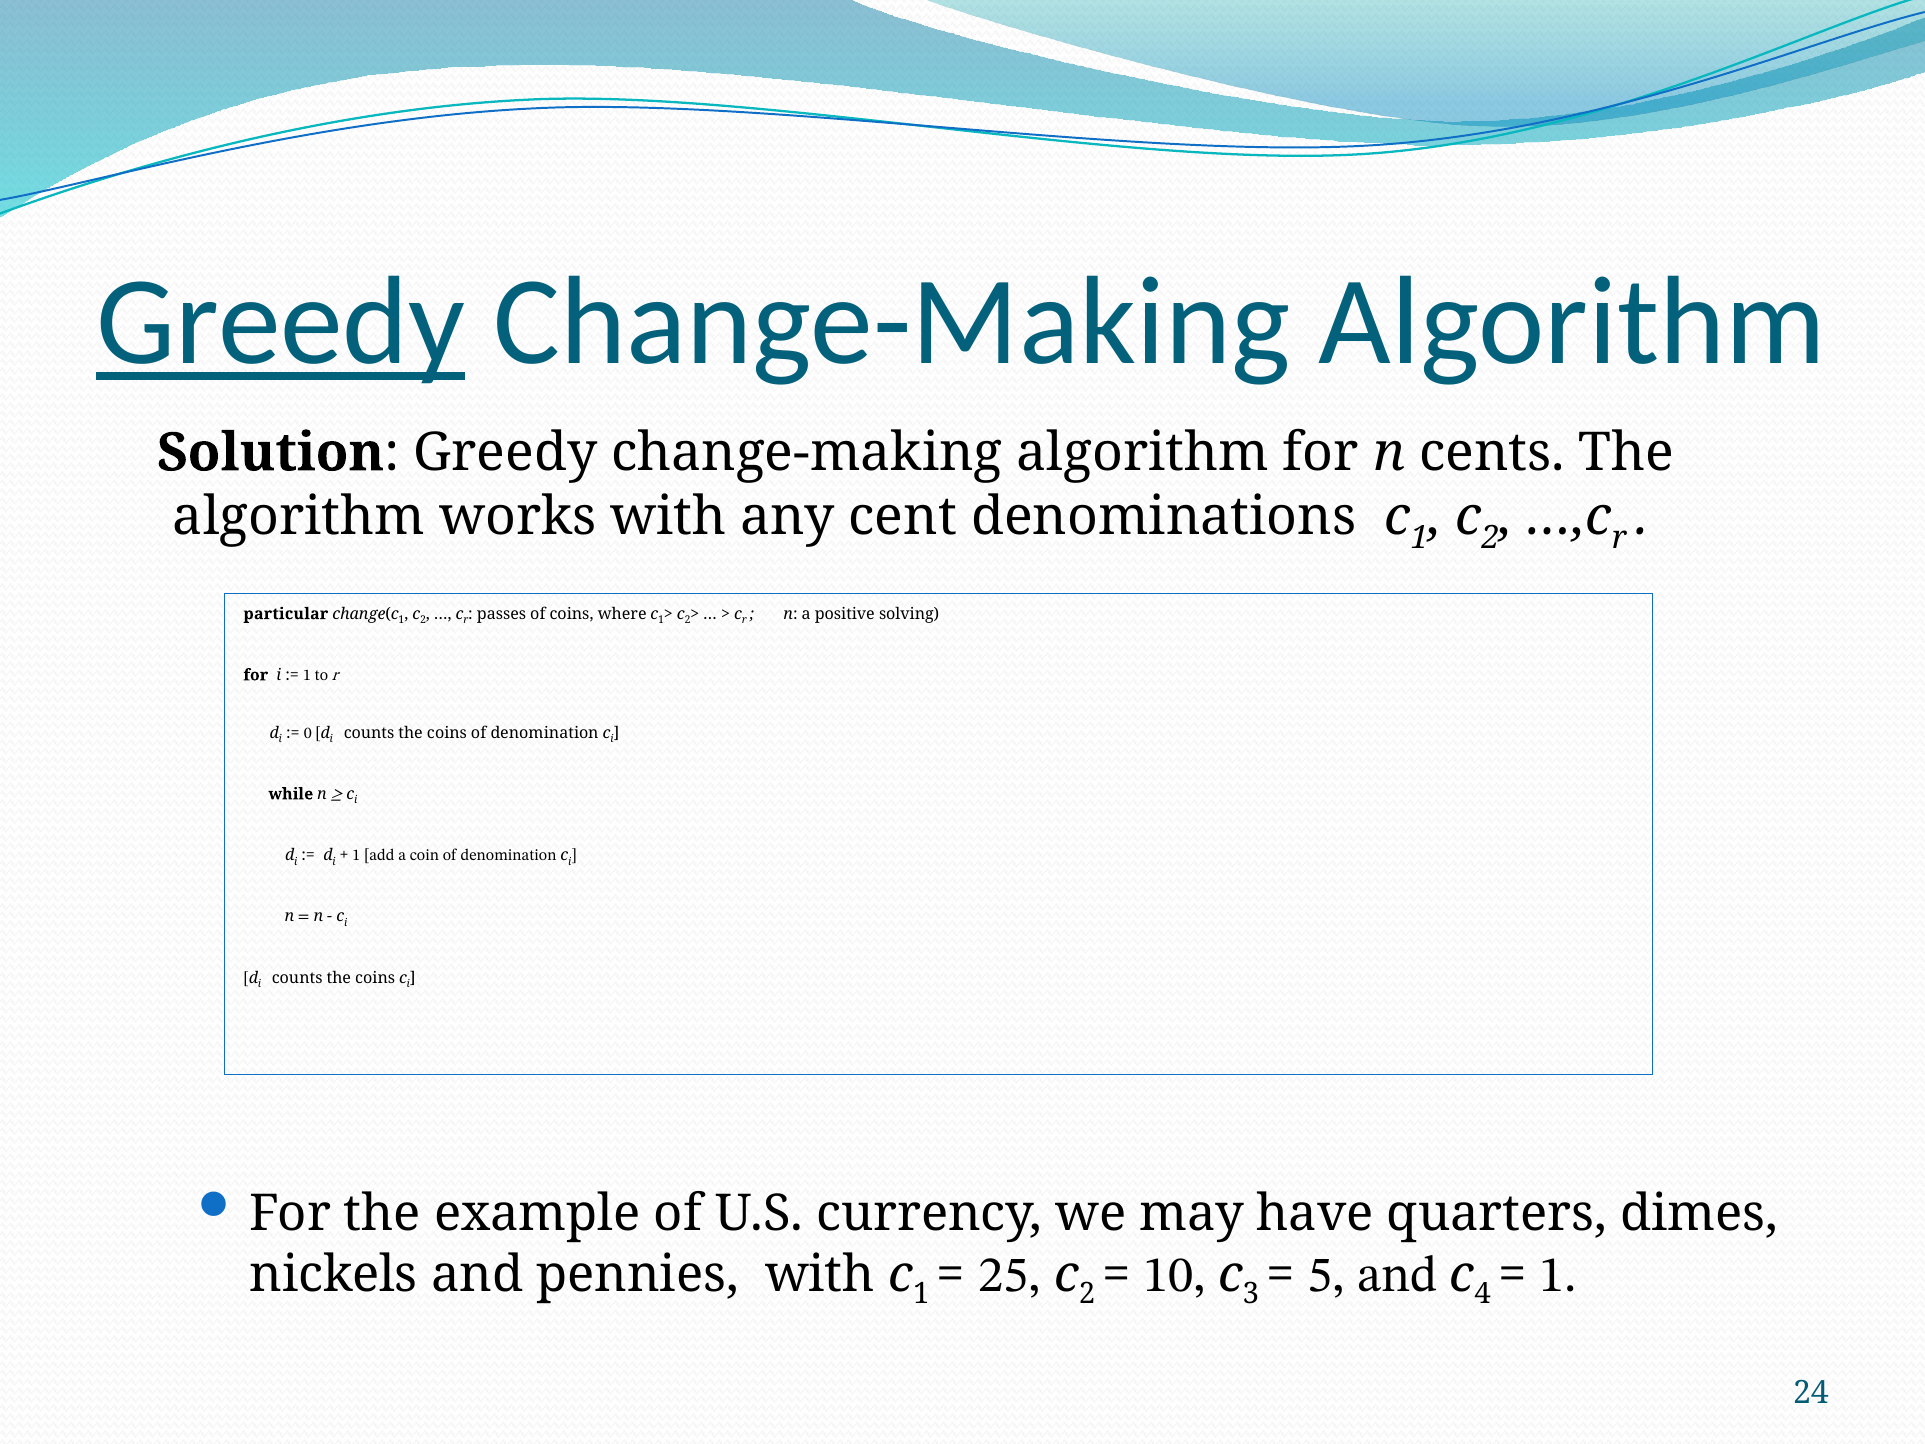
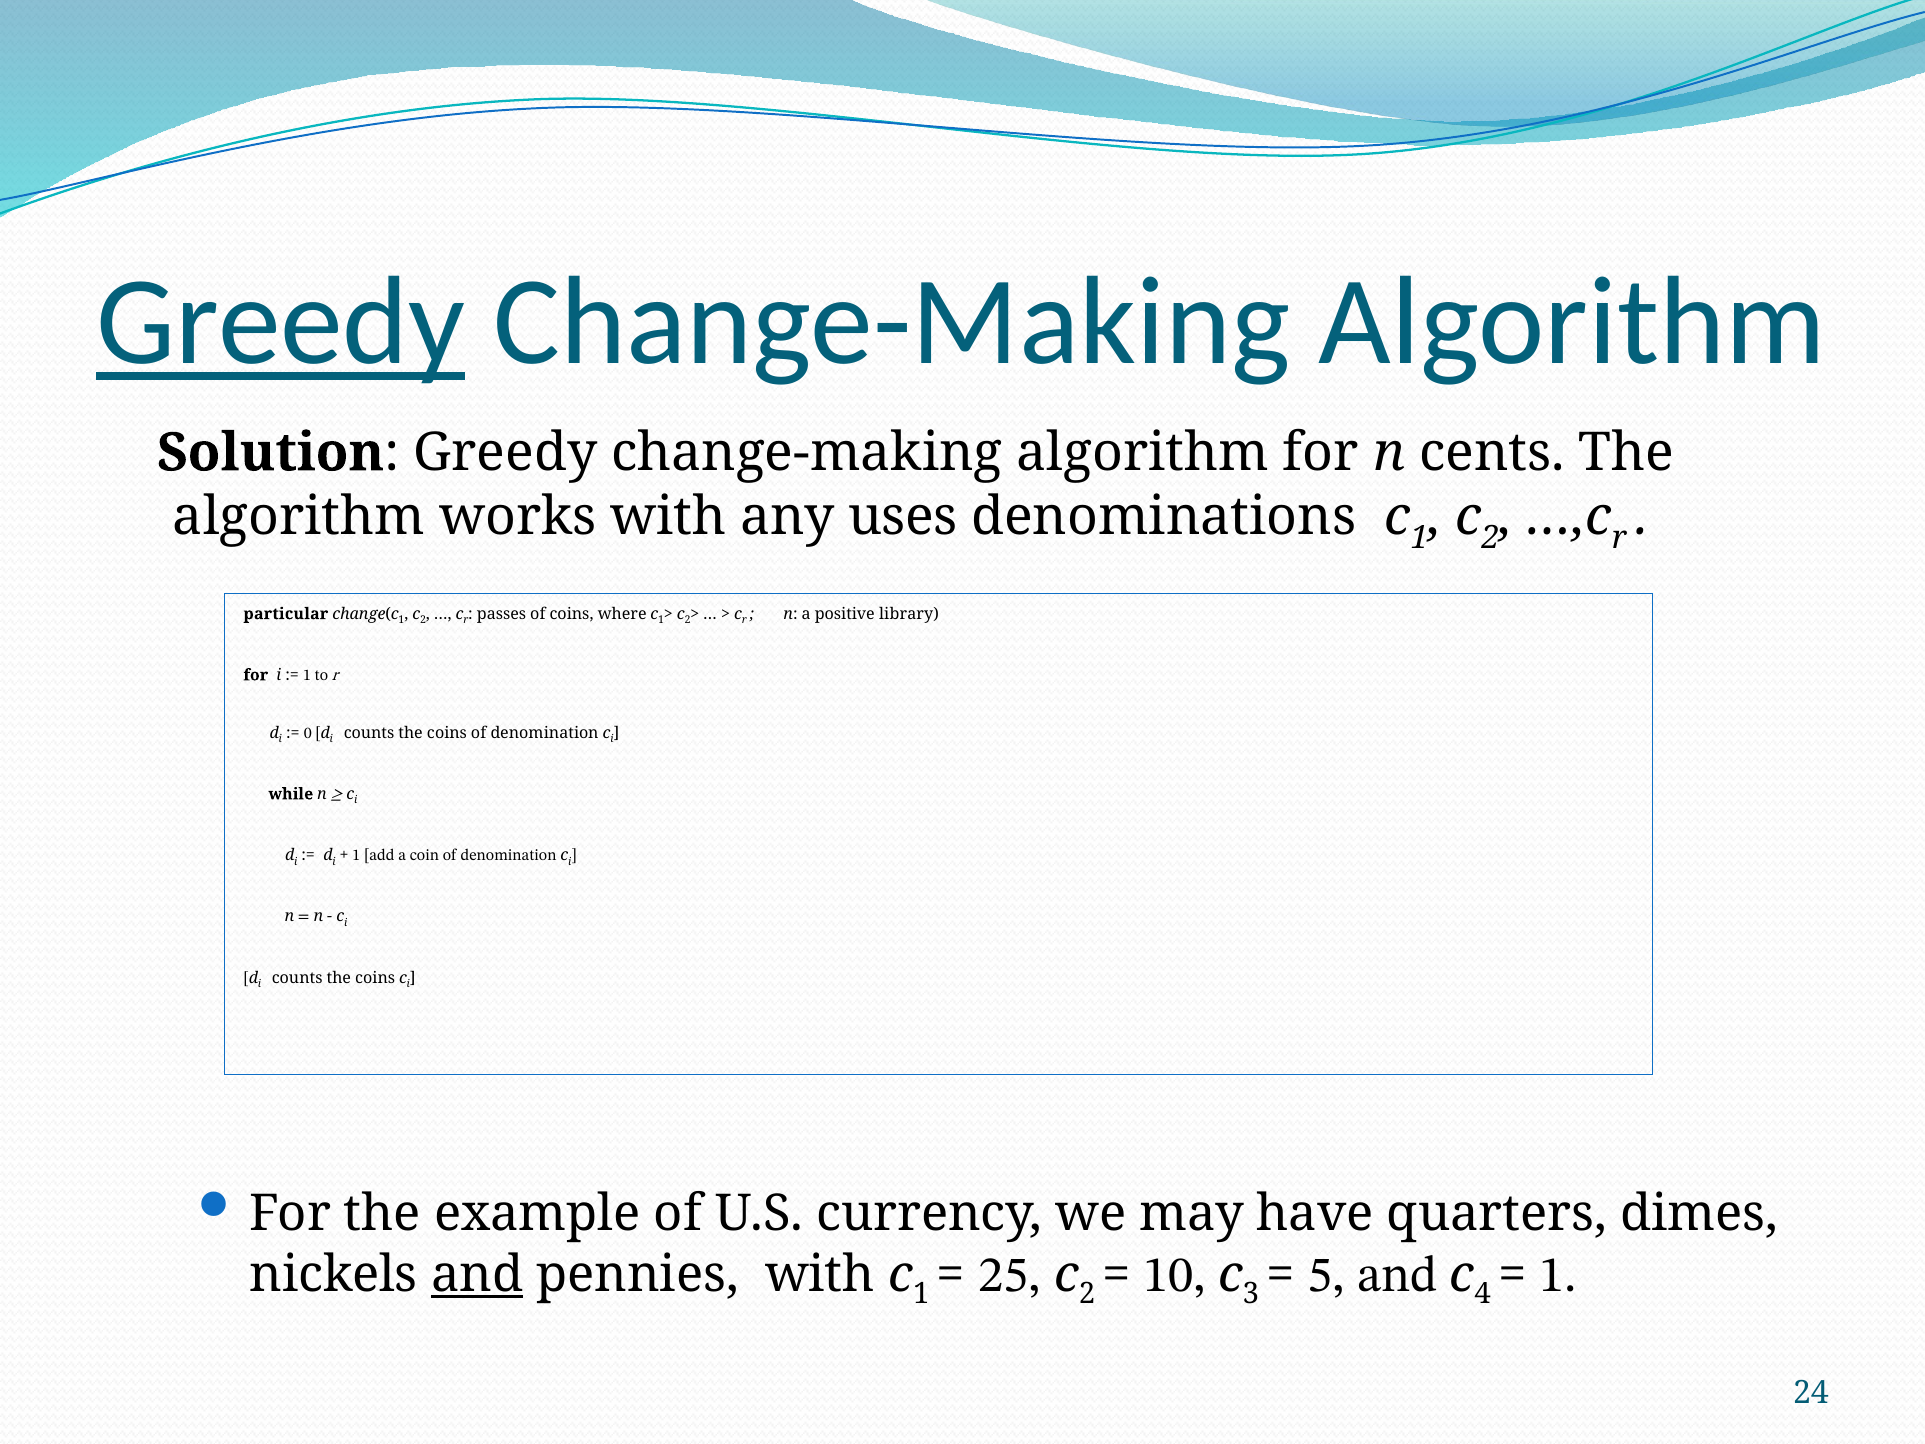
cent: cent -> uses (903, 517)
solving: solving -> library (909, 614)
and underline: none -> present (477, 1274)
